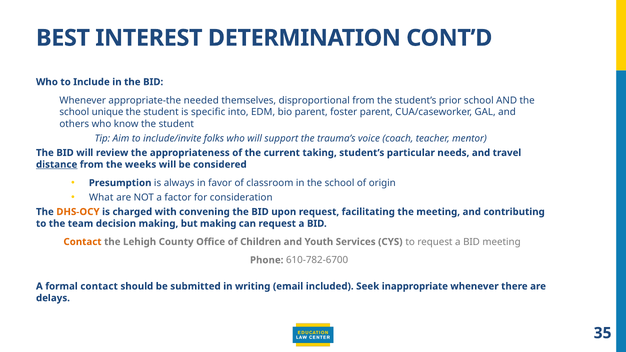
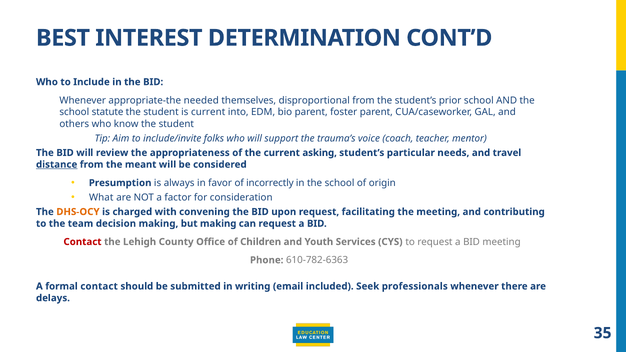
unique: unique -> statute (108, 112)
is specific: specific -> current (208, 112)
taking: taking -> asking (320, 153)
weeks: weeks -> meant (141, 165)
classroom: classroom -> incorrectly (270, 183)
Contact colour: orange -> red (82, 242)
610-782-6700: 610-782-6700 -> 610-782-6363 (317, 260)
inappropriate: inappropriate -> professionals (415, 286)
